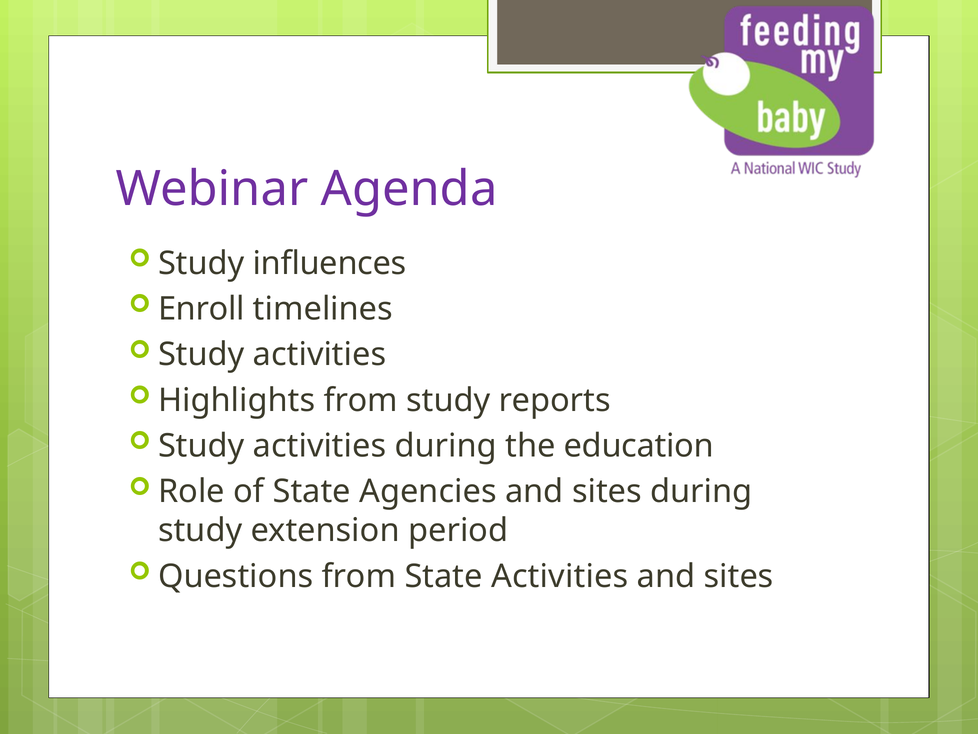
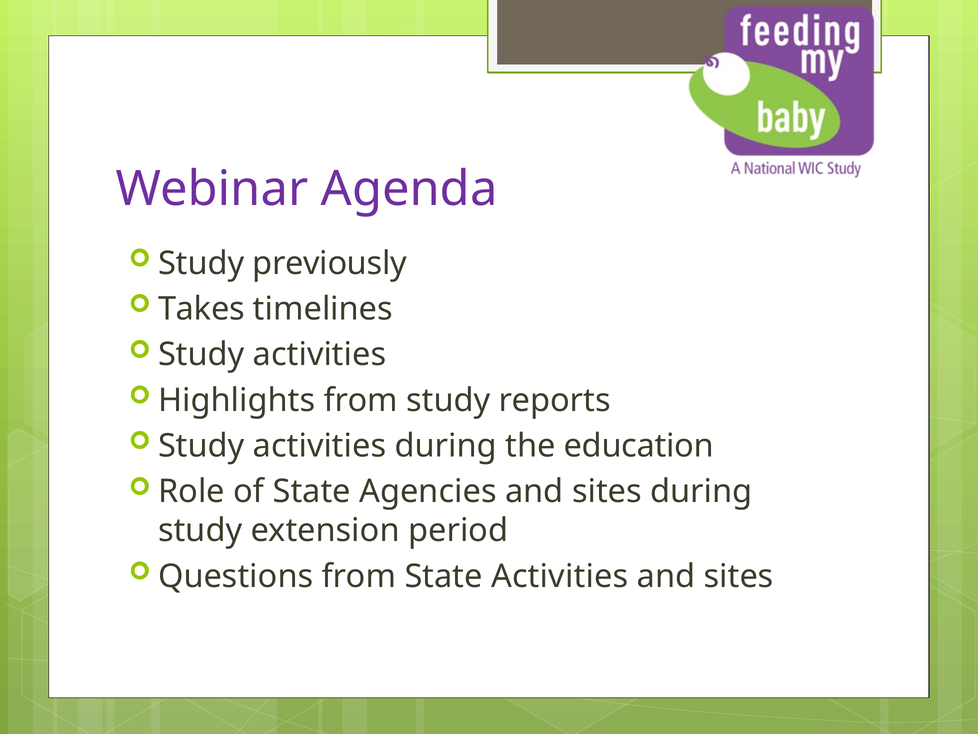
influences: influences -> previously (330, 263)
Enroll: Enroll -> Takes (201, 309)
